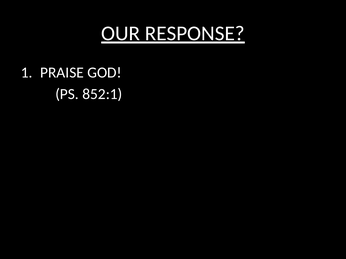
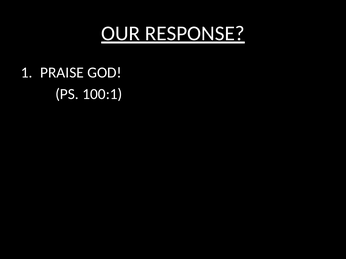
852:1: 852:1 -> 100:1 (102, 94)
